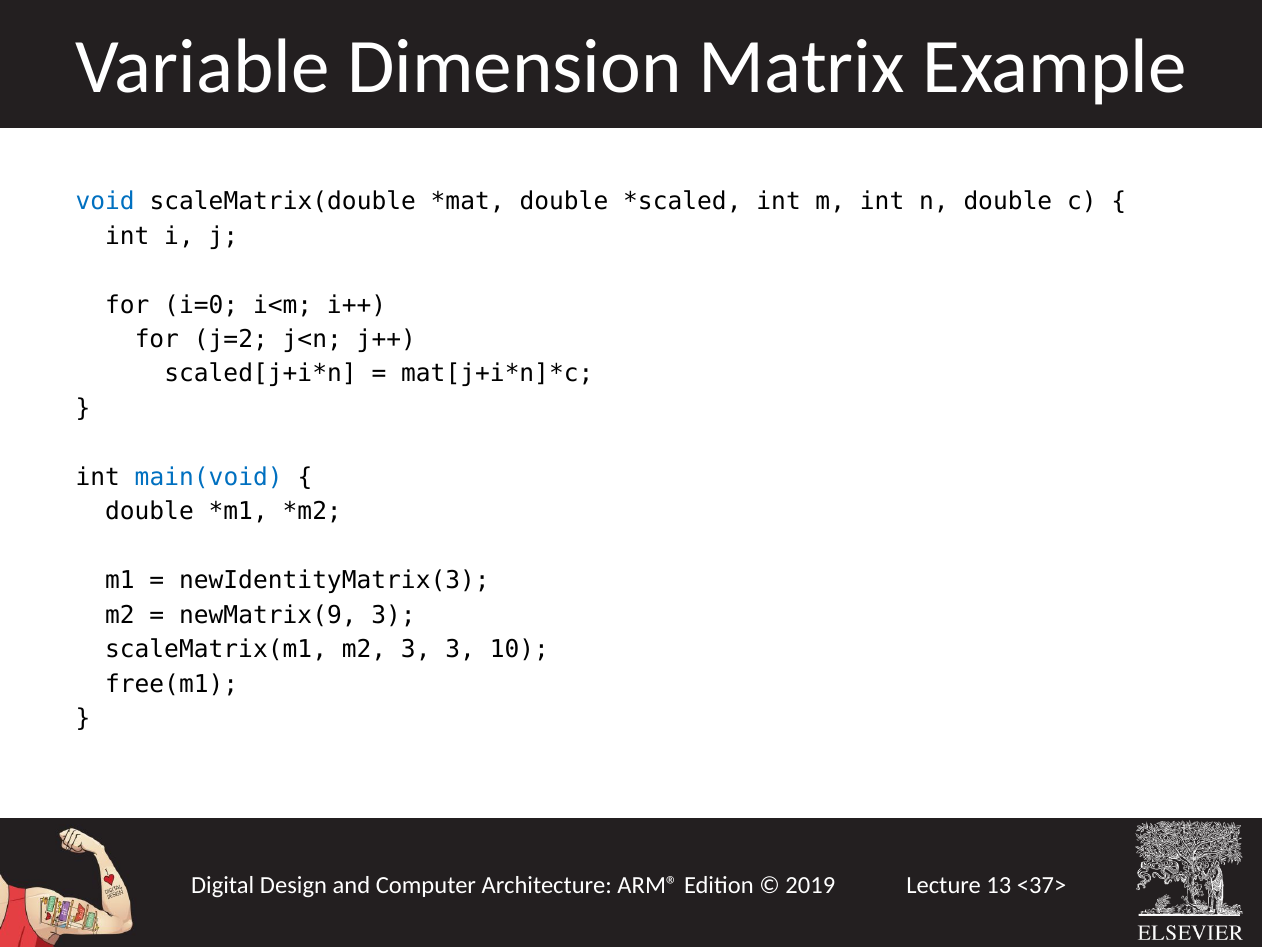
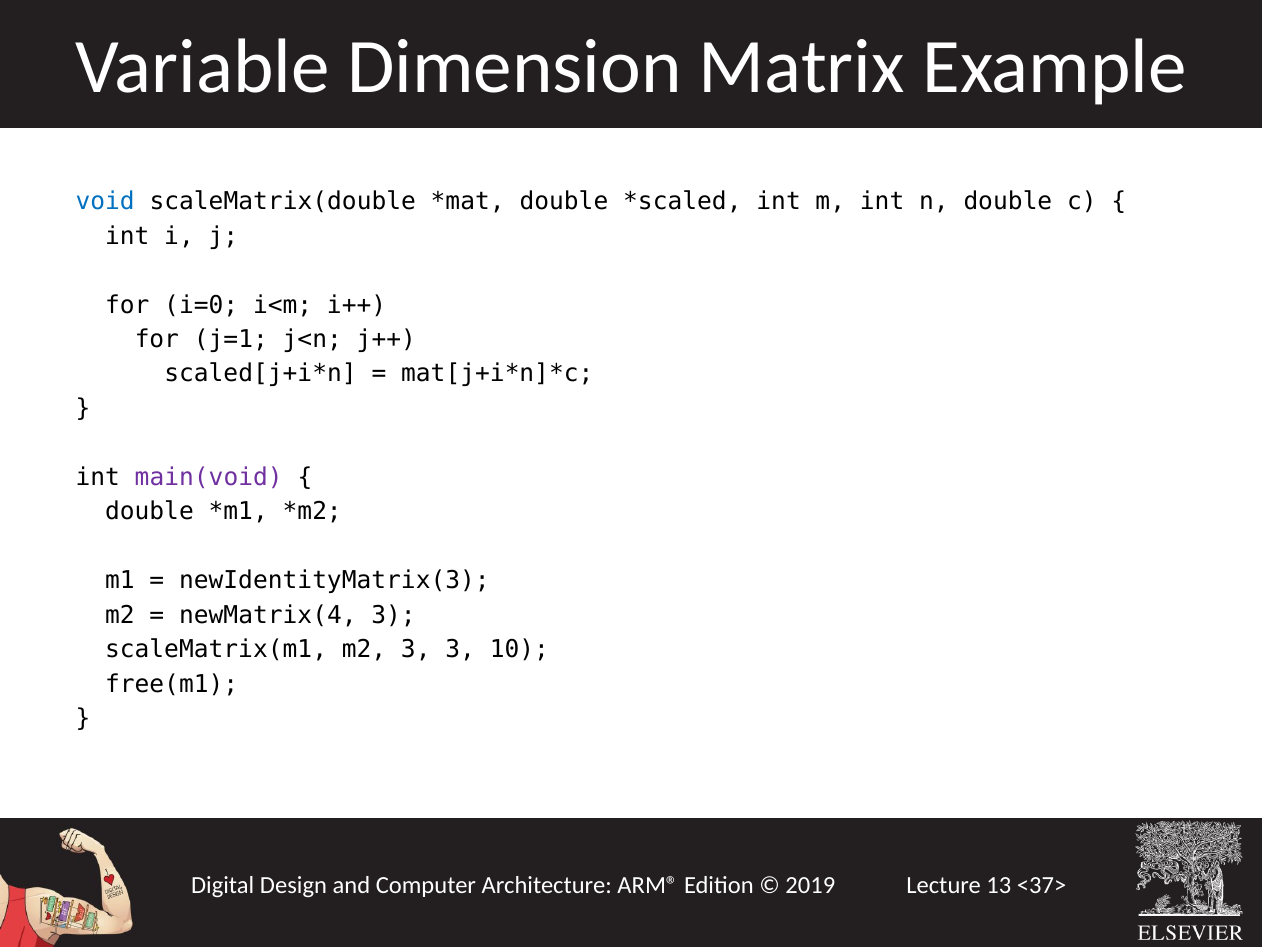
j=2: j=2 -> j=1 (231, 339)
main(void colour: blue -> purple (209, 477)
newMatrix(9: newMatrix(9 -> newMatrix(4 (268, 615)
